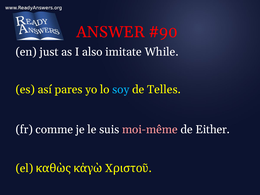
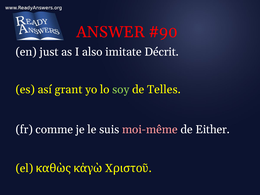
While: While -> Décrit (162, 52)
pares: pares -> grant (69, 89)
soy colour: light blue -> light green (121, 89)
